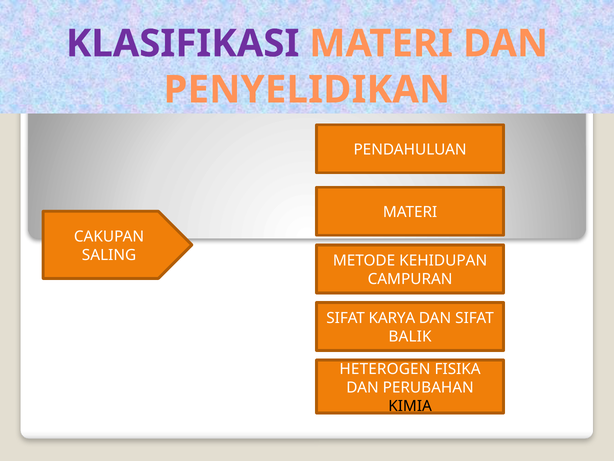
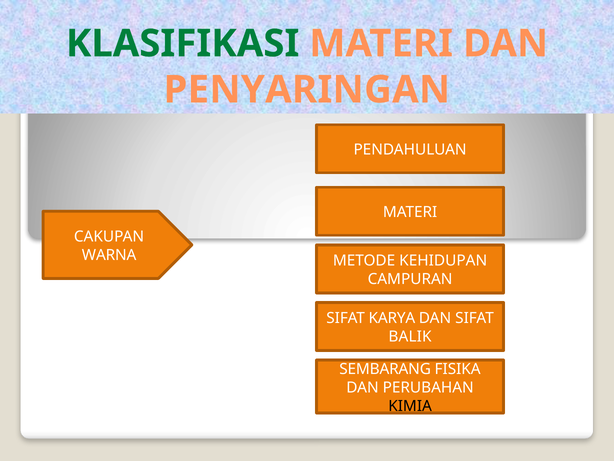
KLASIFIKASI colour: purple -> green (183, 44)
PENYELIDIKAN: PENYELIDIKAN -> PENYARINGAN (307, 90)
SALING: SALING -> WARNA (109, 255)
HETEROGEN: HETEROGEN -> SEMBARANG (385, 369)
